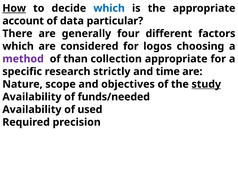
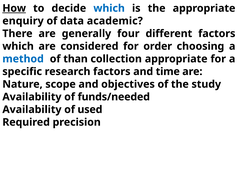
account: account -> enquiry (23, 21)
particular: particular -> academic (115, 21)
logos: logos -> order (158, 46)
method colour: purple -> blue (23, 59)
research strictly: strictly -> factors (112, 72)
study underline: present -> none (206, 84)
